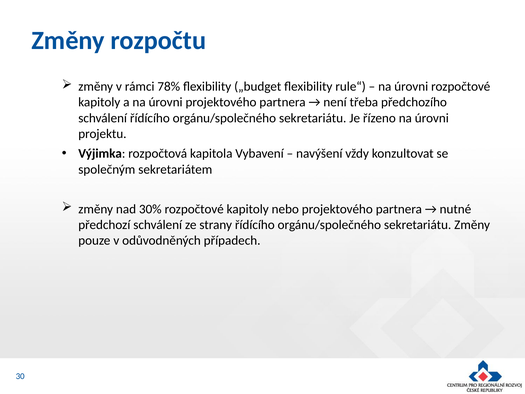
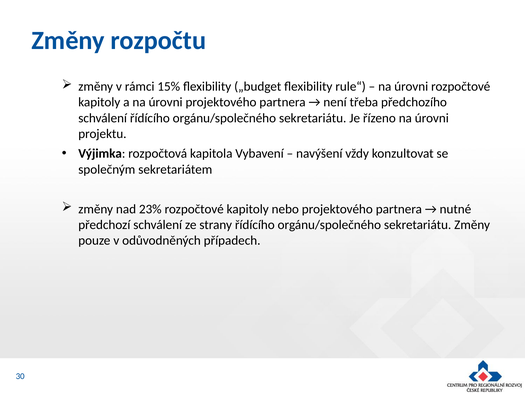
78%: 78% -> 15% (169, 86)
30%: 30% -> 23% (150, 209)
